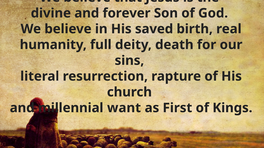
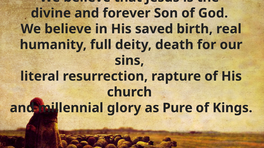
want: want -> glory (124, 108)
First: First -> Pure (178, 108)
